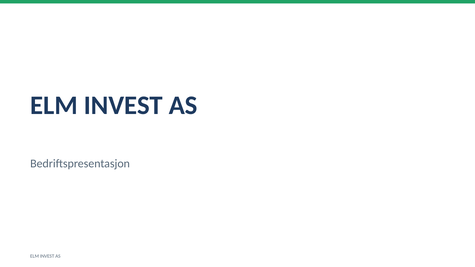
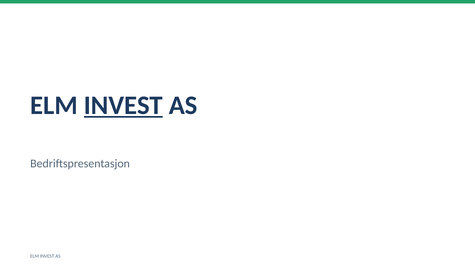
INVEST underline: none -> present (123, 105)
